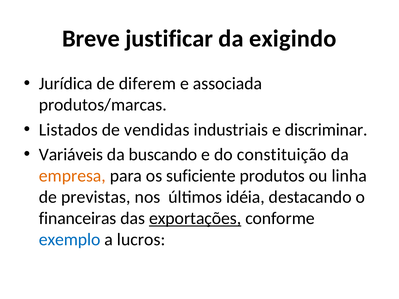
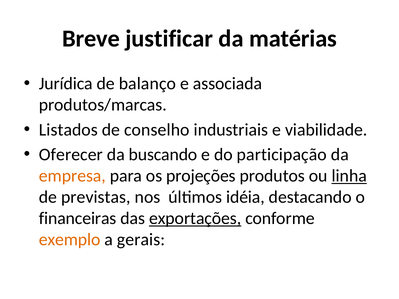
exigindo: exigindo -> matérias (293, 39)
diferem: diferem -> balanço (147, 84)
vendidas: vendidas -> conselho (157, 130)
discriminar: discriminar -> viabilidade (326, 130)
Variáveis: Variáveis -> Oferecer (71, 155)
constituição: constituição -> participação (282, 155)
suficiente: suficiente -> projeções (201, 176)
linha underline: none -> present (349, 176)
exemplo colour: blue -> orange (70, 240)
lucros: lucros -> gerais (141, 240)
